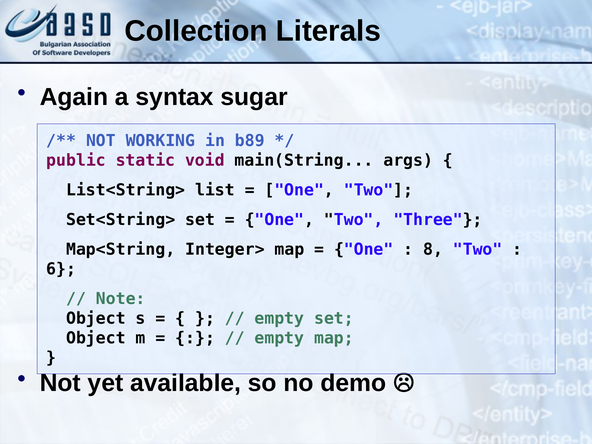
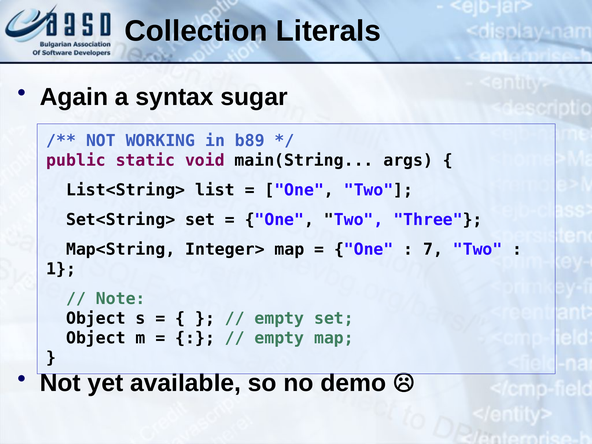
8: 8 -> 7 (433, 249)
6: 6 -> 1 (61, 269)
